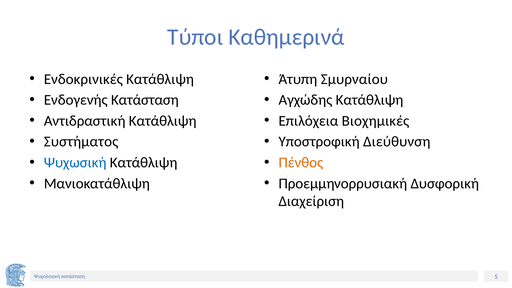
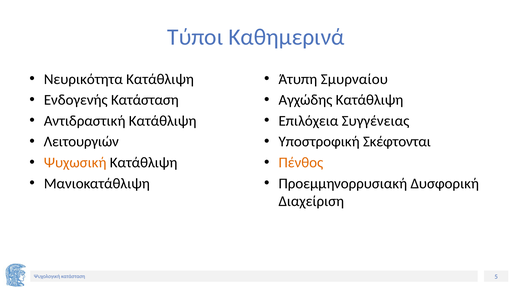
Ενδοκρινικές: Ενδοκρινικές -> Νευρικότητα (83, 79)
Βιοχημικές: Βιοχημικές -> Συγγένειας (376, 121)
Συστήματος: Συστήματος -> Λειτουργιών (81, 142)
Διεύθυνση: Διεύθυνση -> Σκέφτονται (397, 142)
Ψυχωσική colour: blue -> orange (75, 163)
